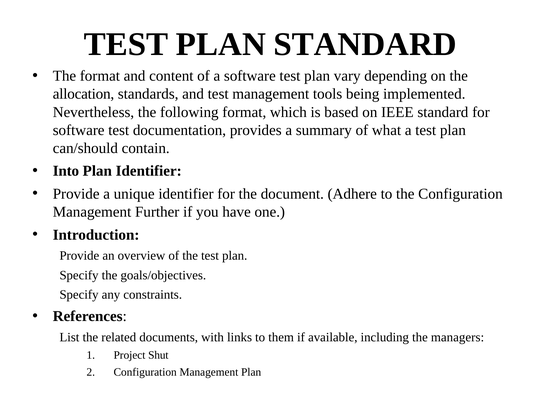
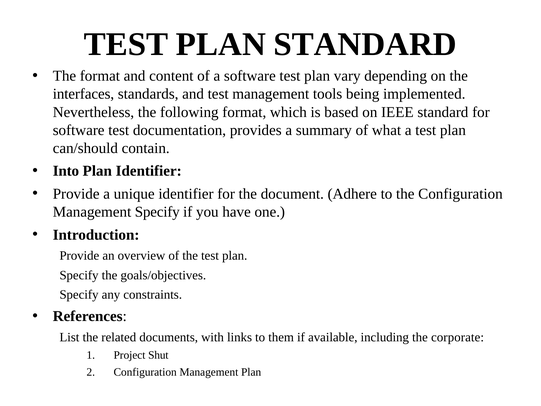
allocation: allocation -> interfaces (83, 94)
Management Further: Further -> Specify (157, 212)
managers: managers -> corporate (458, 337)
